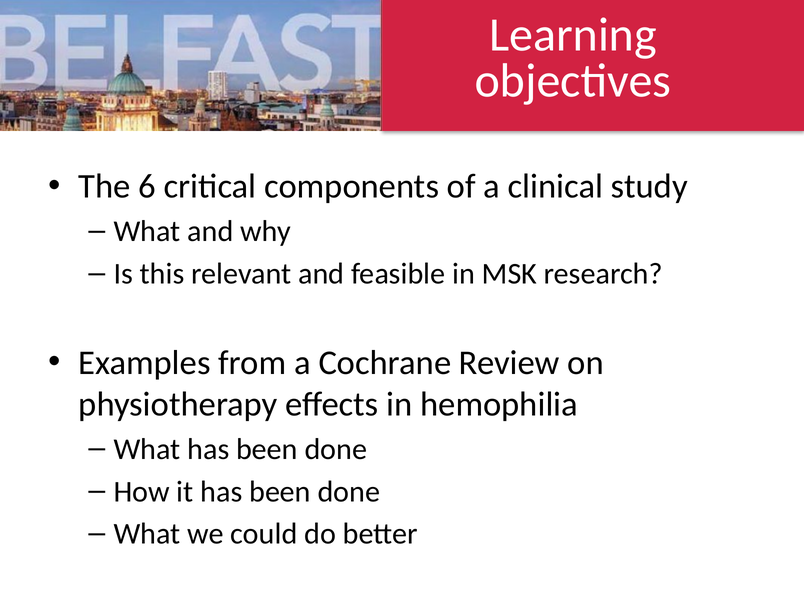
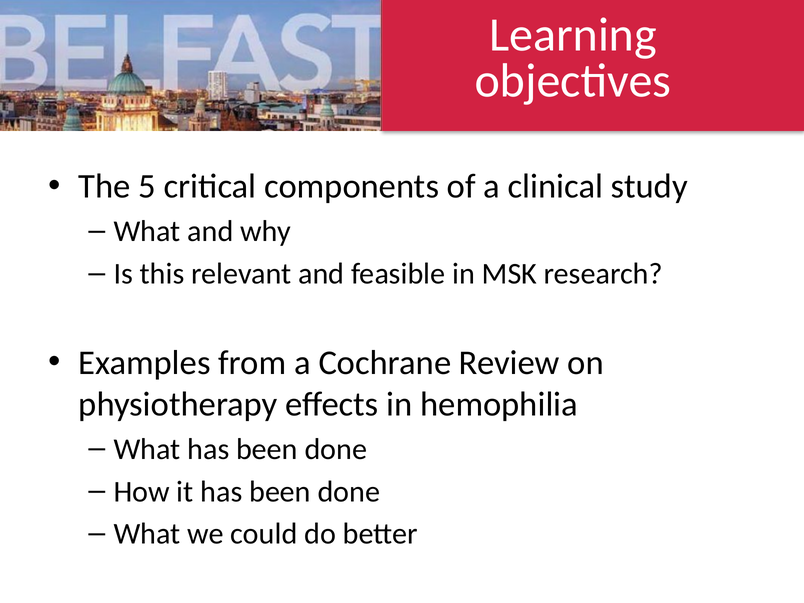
6: 6 -> 5 (147, 187)
